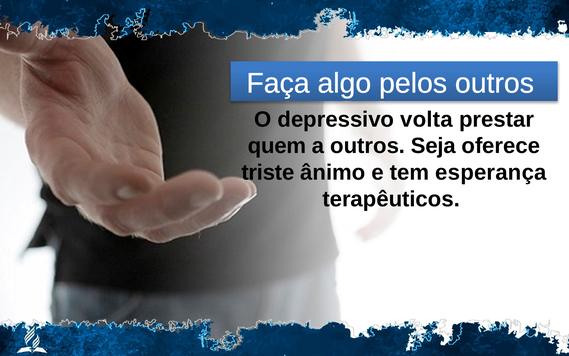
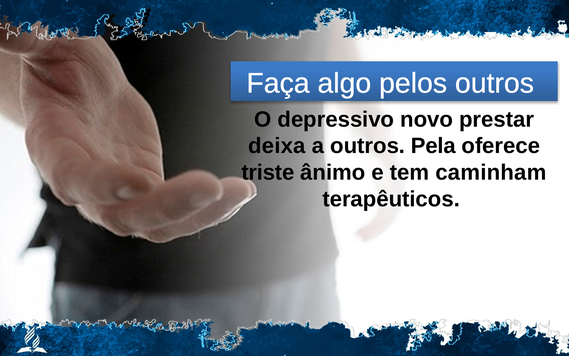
volta: volta -> novo (427, 119)
quem: quem -> deixa (277, 146)
Seja: Seja -> Pela (433, 146)
esperança: esperança -> caminham (491, 172)
